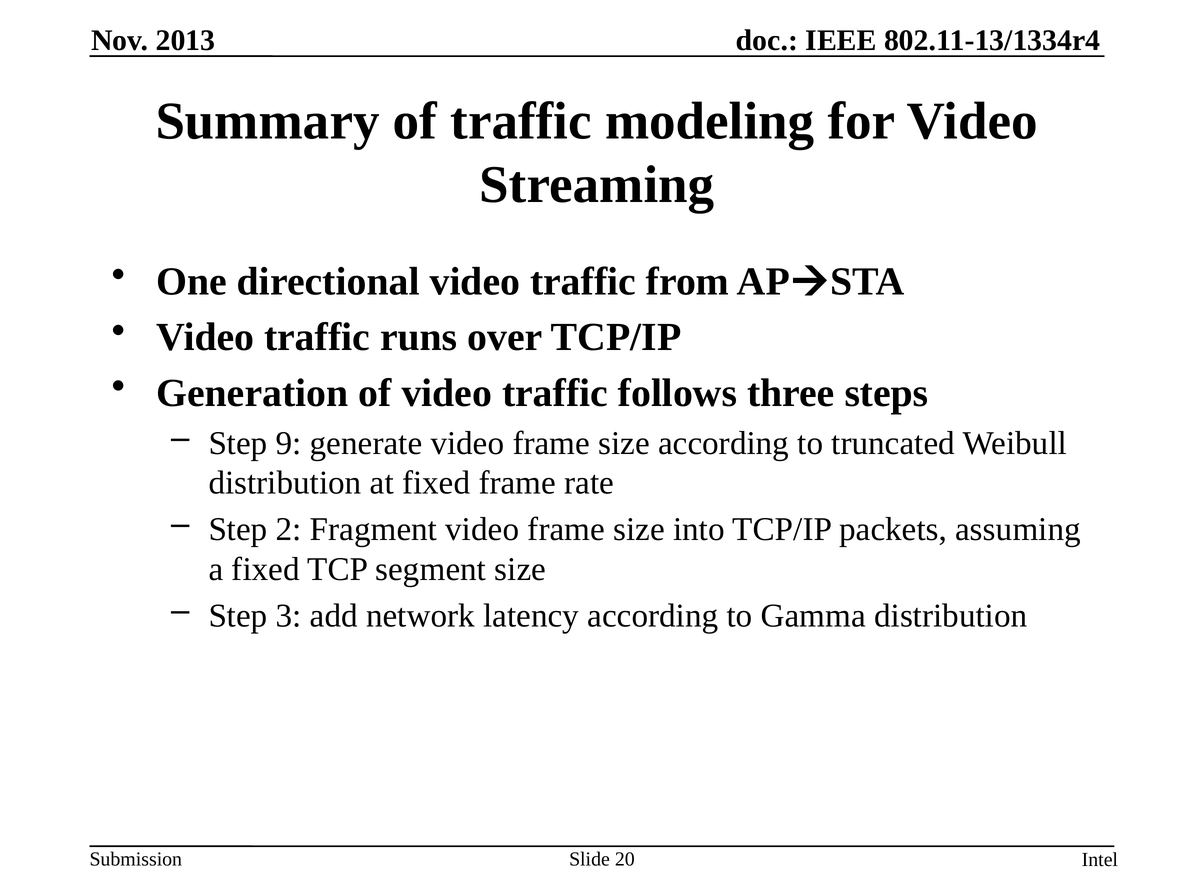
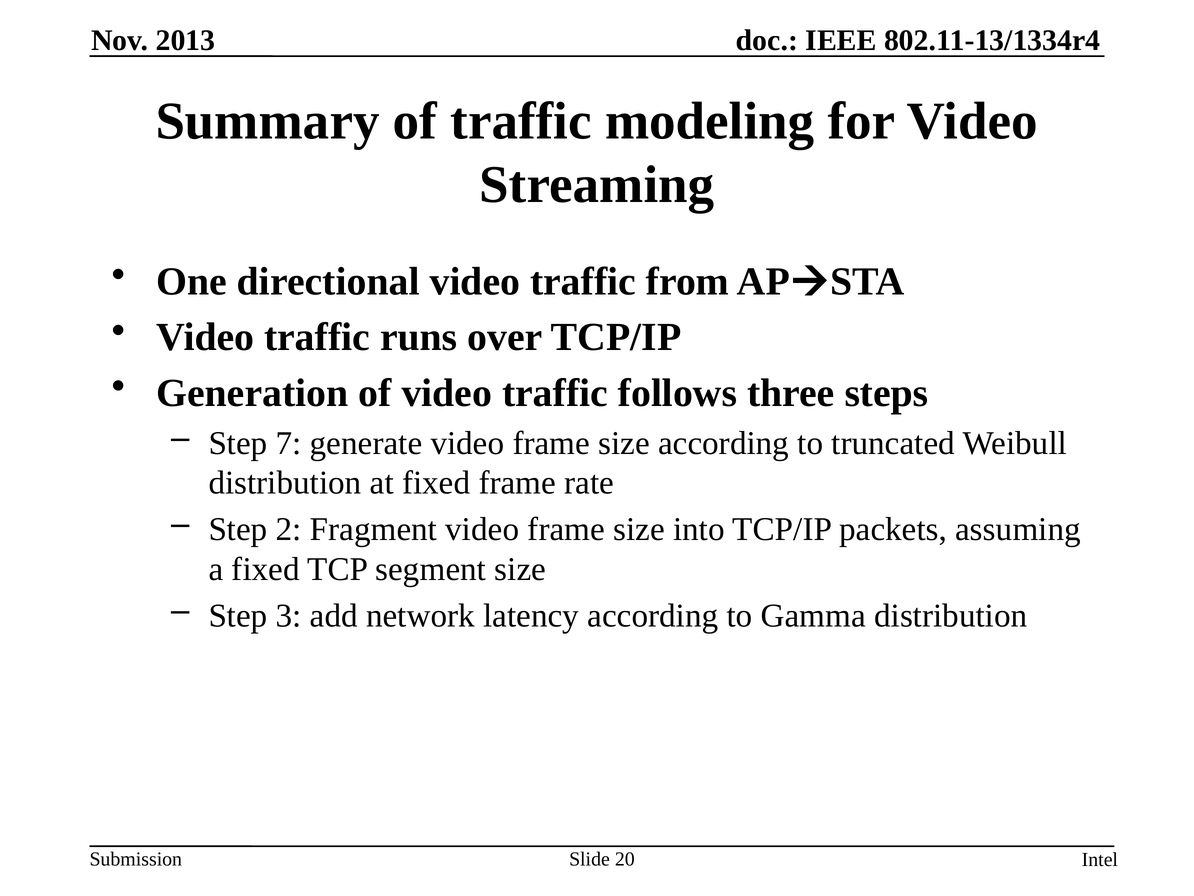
9: 9 -> 7 (289, 443)
